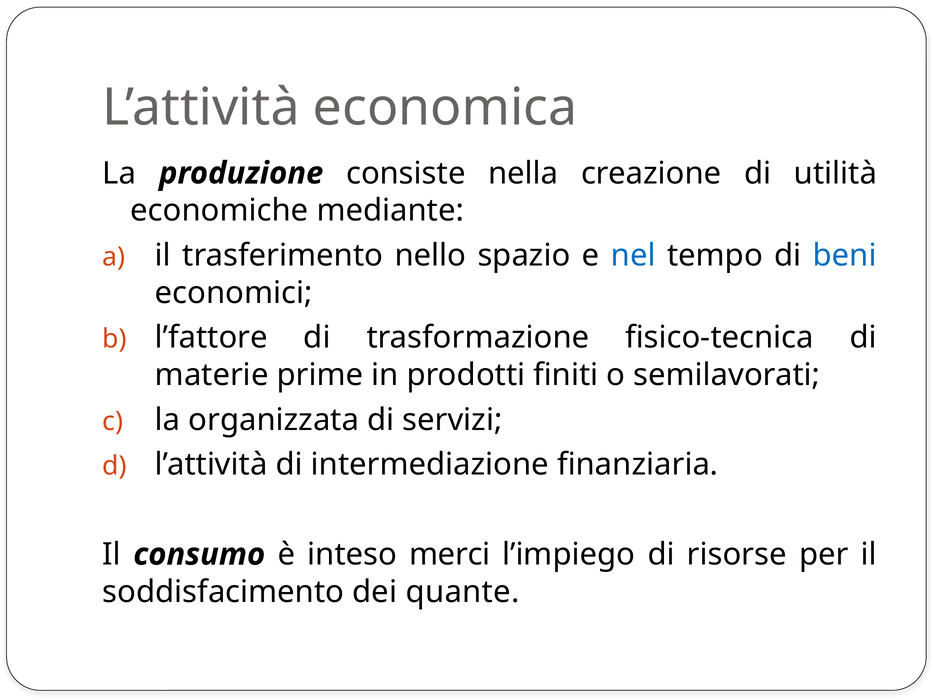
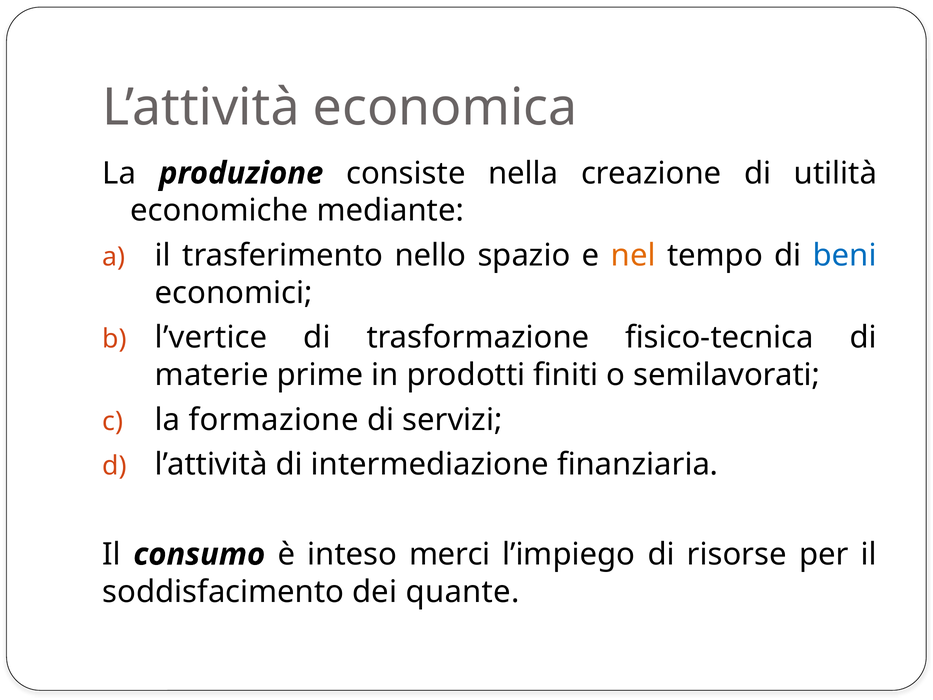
nel colour: blue -> orange (633, 255)
l’fattore: l’fattore -> l’vertice (211, 338)
organizzata: organizzata -> formazione (274, 420)
